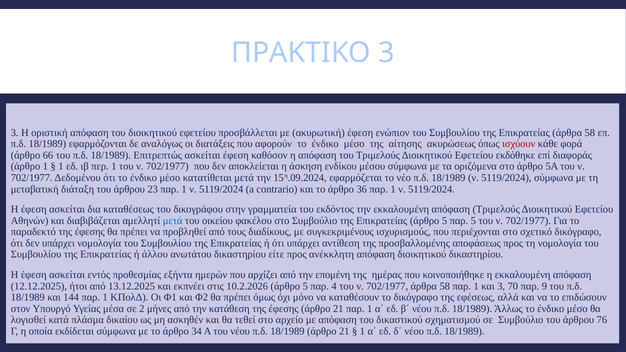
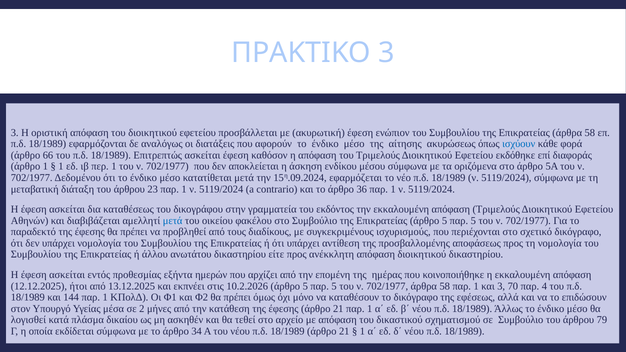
ισχύουν colour: red -> blue (519, 144)
4: 4 -> 5 (334, 286)
9: 9 -> 4 (544, 286)
76: 76 -> 79 (602, 320)
